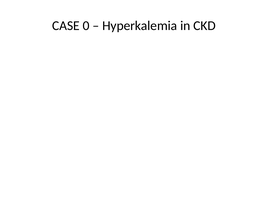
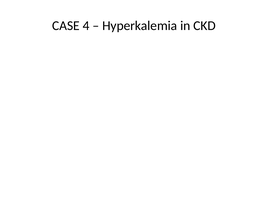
0: 0 -> 4 (86, 26)
